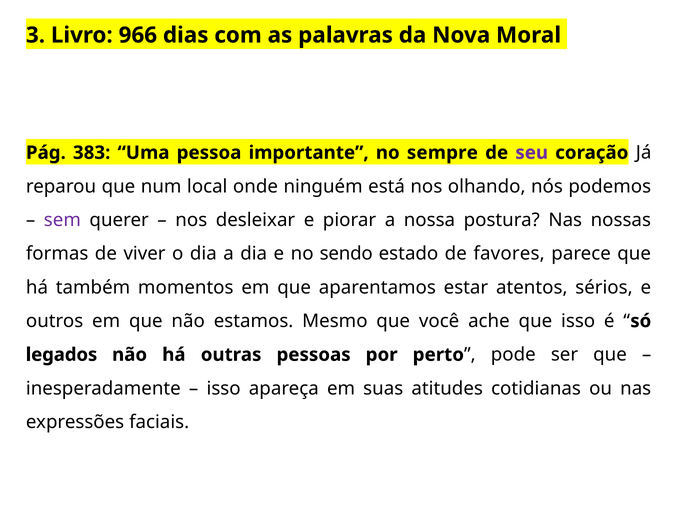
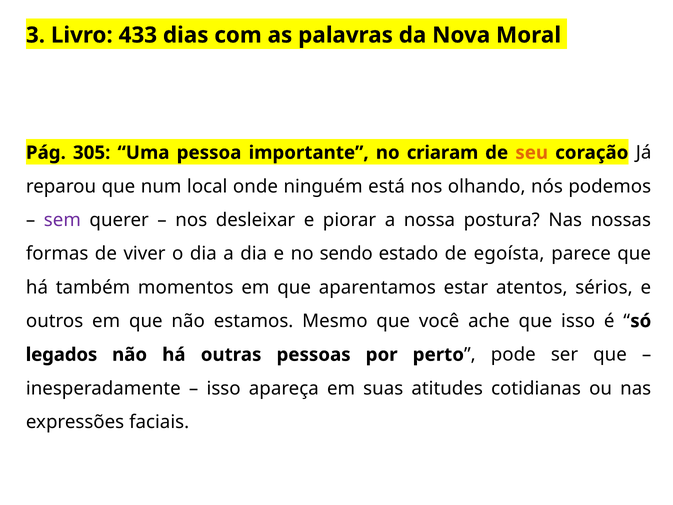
966: 966 -> 433 (138, 35)
383: 383 -> 305 (92, 153)
sempre: sempre -> criaram (443, 153)
seu colour: purple -> orange (532, 153)
favores: favores -> egoísta (509, 254)
